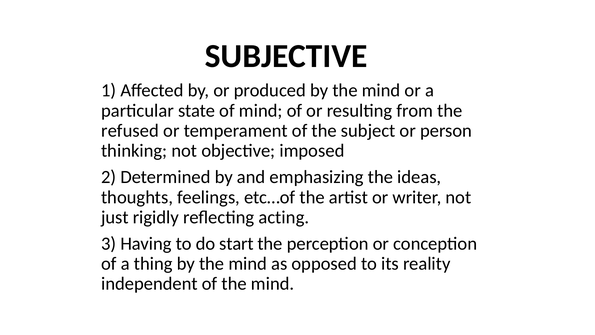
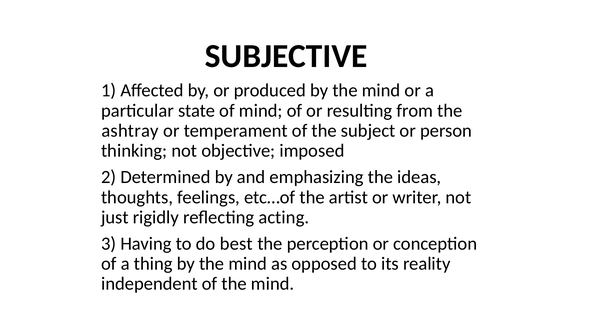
refused: refused -> ashtray (130, 131)
start: start -> best (236, 243)
